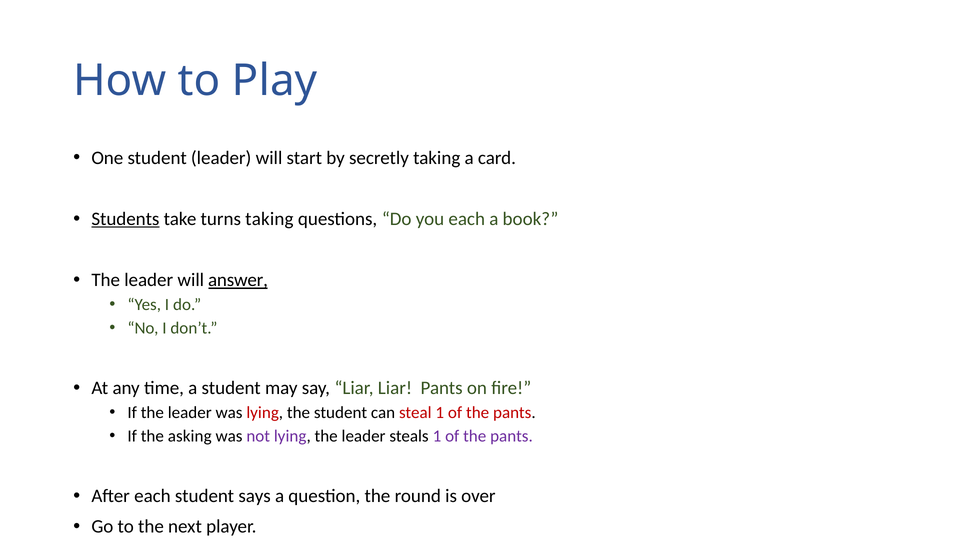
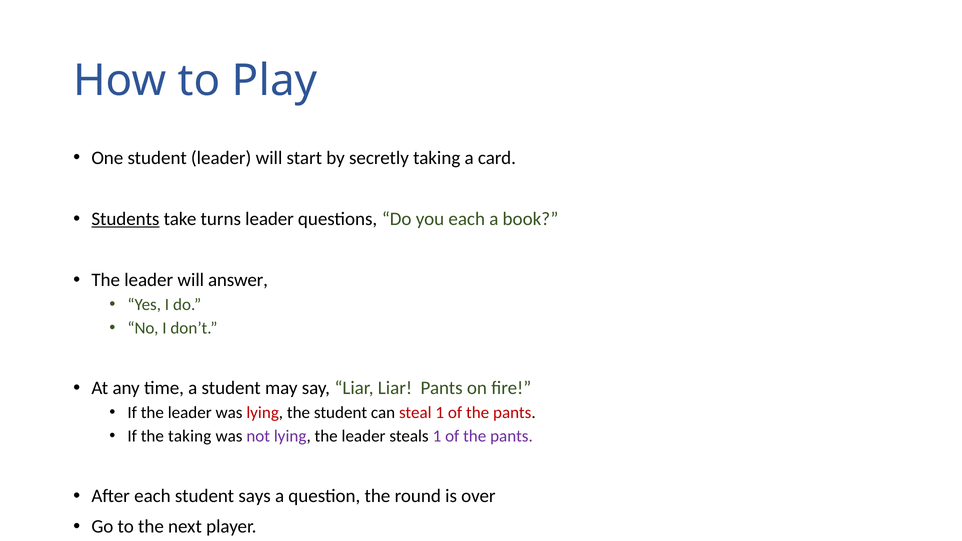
turns taking: taking -> leader (270, 219)
answer underline: present -> none (238, 280)
the asking: asking -> taking (190, 436)
